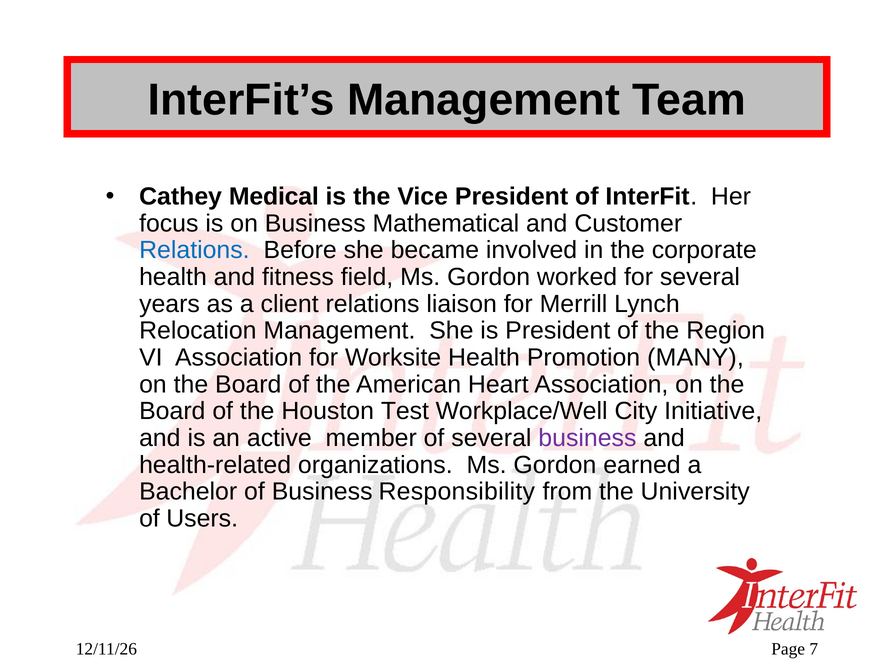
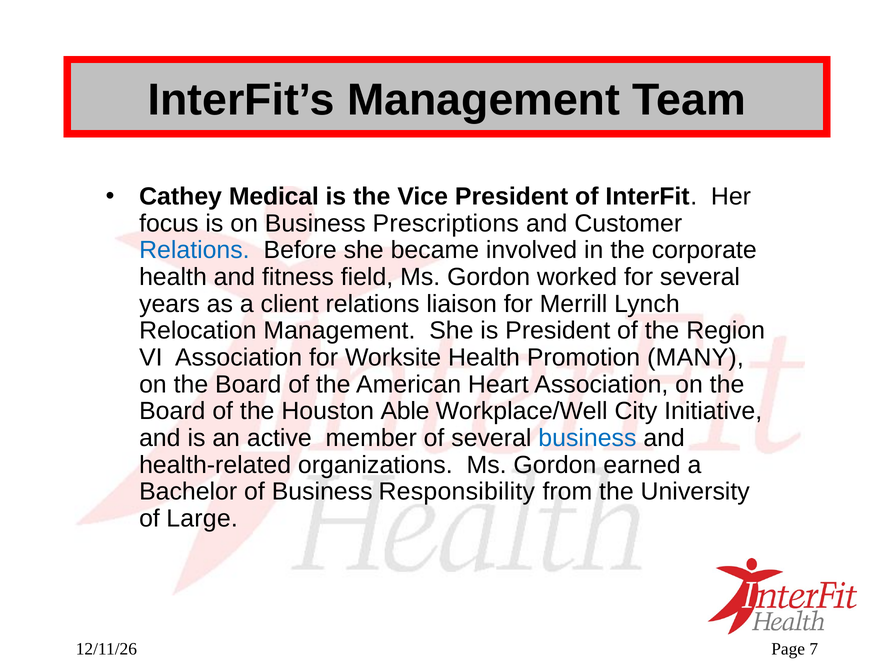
Mathematical: Mathematical -> Prescriptions (446, 224)
Test: Test -> Able (405, 411)
business colour: purple -> blue (587, 438)
Users: Users -> Large (202, 519)
